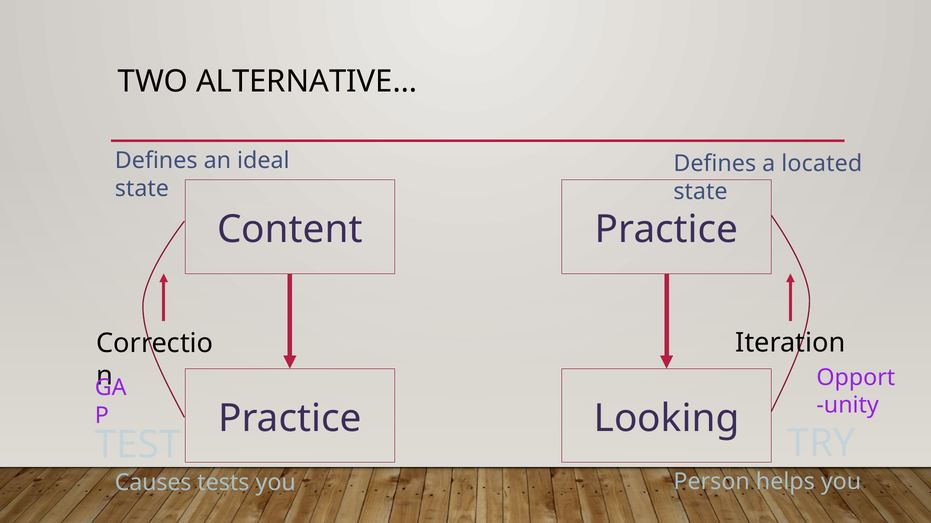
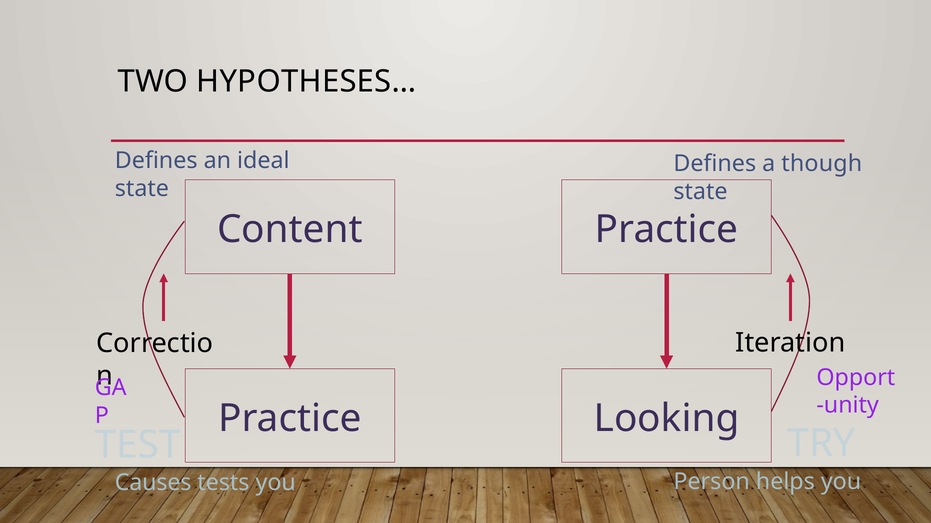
ALTERNATIVE…: ALTERNATIVE… -> HYPOTHESES… (306, 82)
located: located -> though (822, 164)
